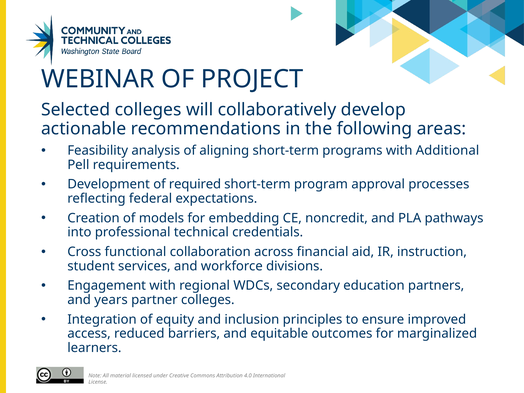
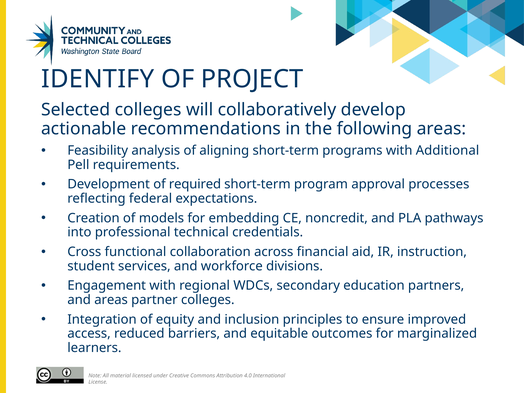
WEBINAR: WEBINAR -> IDENTIFY (98, 79)
and years: years -> areas (111, 300)
